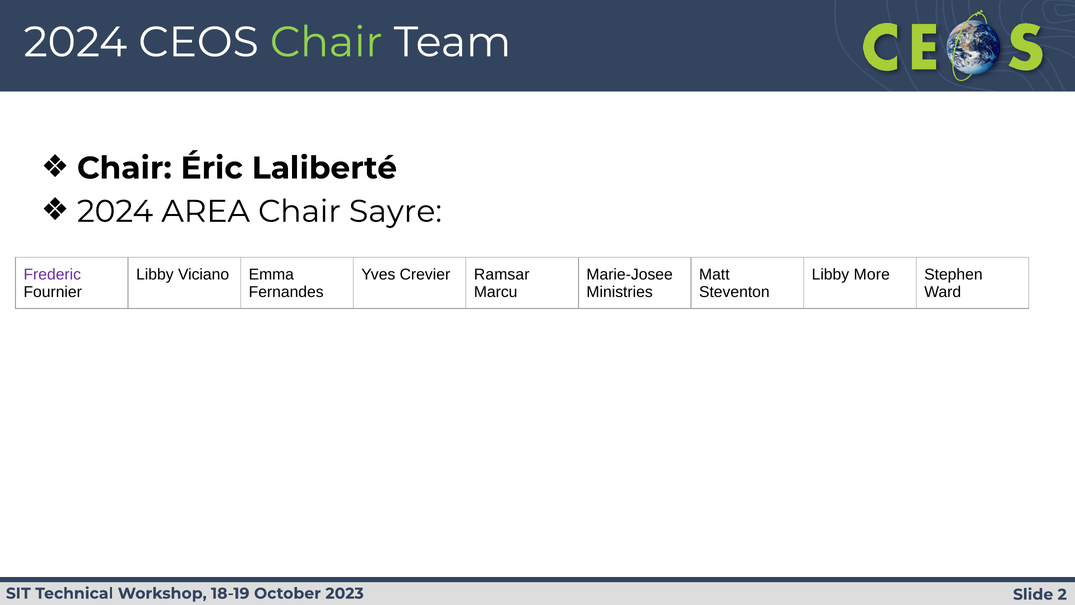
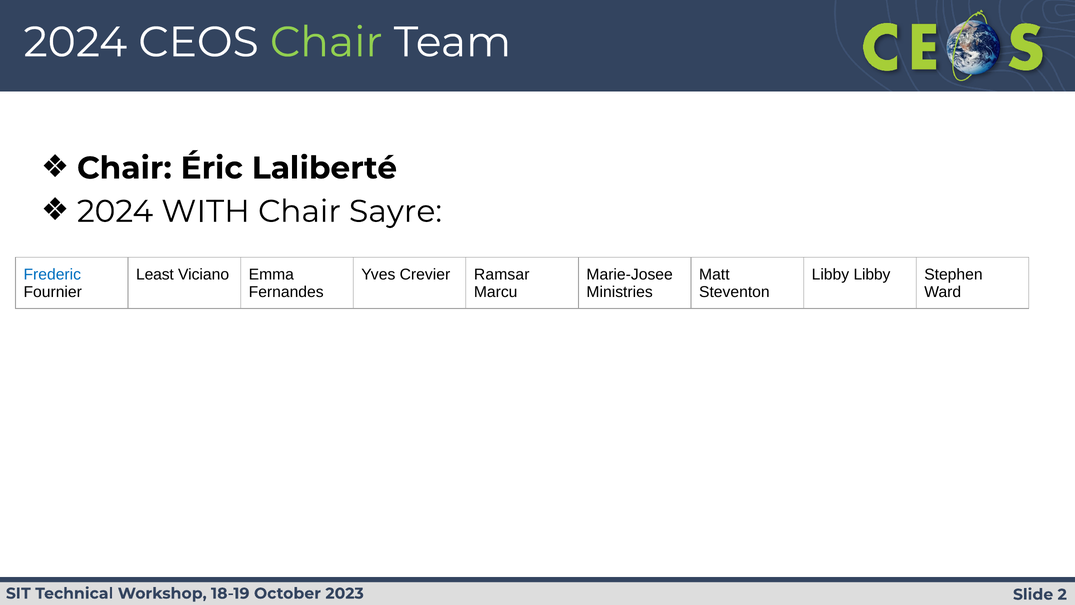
AREA: AREA -> WITH (206, 211)
Frederic colour: purple -> blue (52, 274)
Libby: Libby -> Least (155, 274)
Libby More: More -> Libby (872, 274)
